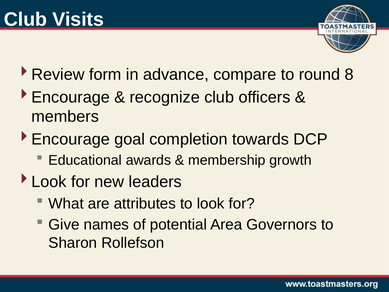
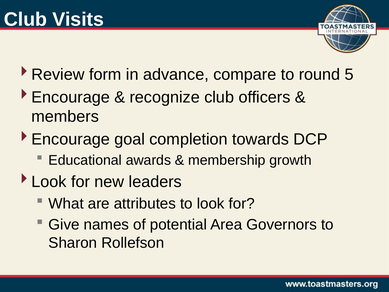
8: 8 -> 5 (349, 74)
